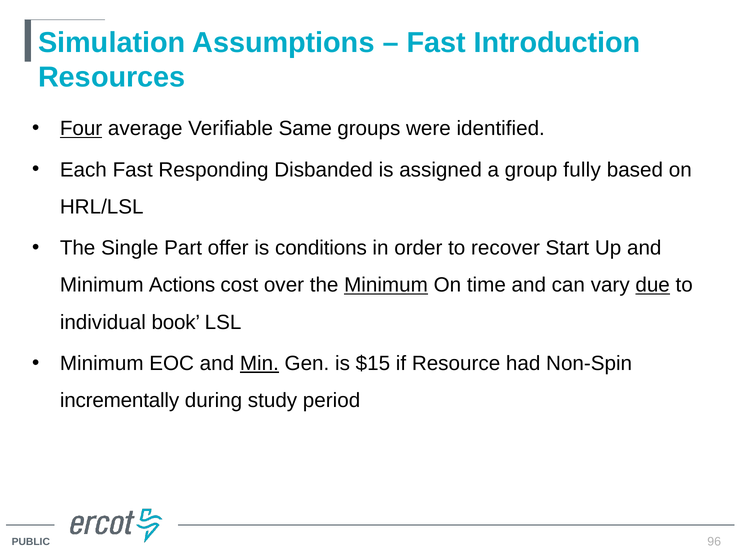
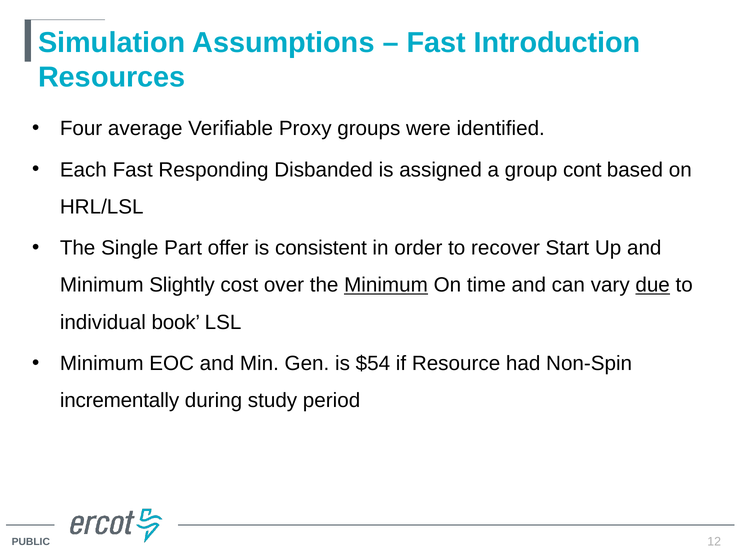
Four underline: present -> none (81, 129)
Same: Same -> Proxy (305, 129)
fully: fully -> cont (582, 170)
conditions: conditions -> consistent (321, 248)
Actions: Actions -> Slightly (182, 285)
Min underline: present -> none (259, 364)
$15: $15 -> $54 (373, 364)
96: 96 -> 12 (714, 542)
